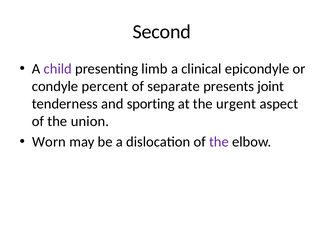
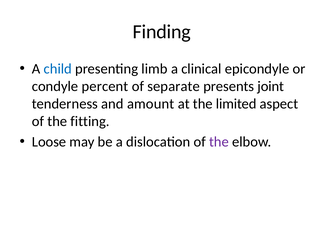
Second: Second -> Finding (162, 32)
child colour: purple -> blue (58, 69)
sporting: sporting -> amount (151, 104)
urgent: urgent -> limited (236, 104)
union: union -> fitting (90, 121)
Worn: Worn -> Loose (49, 142)
